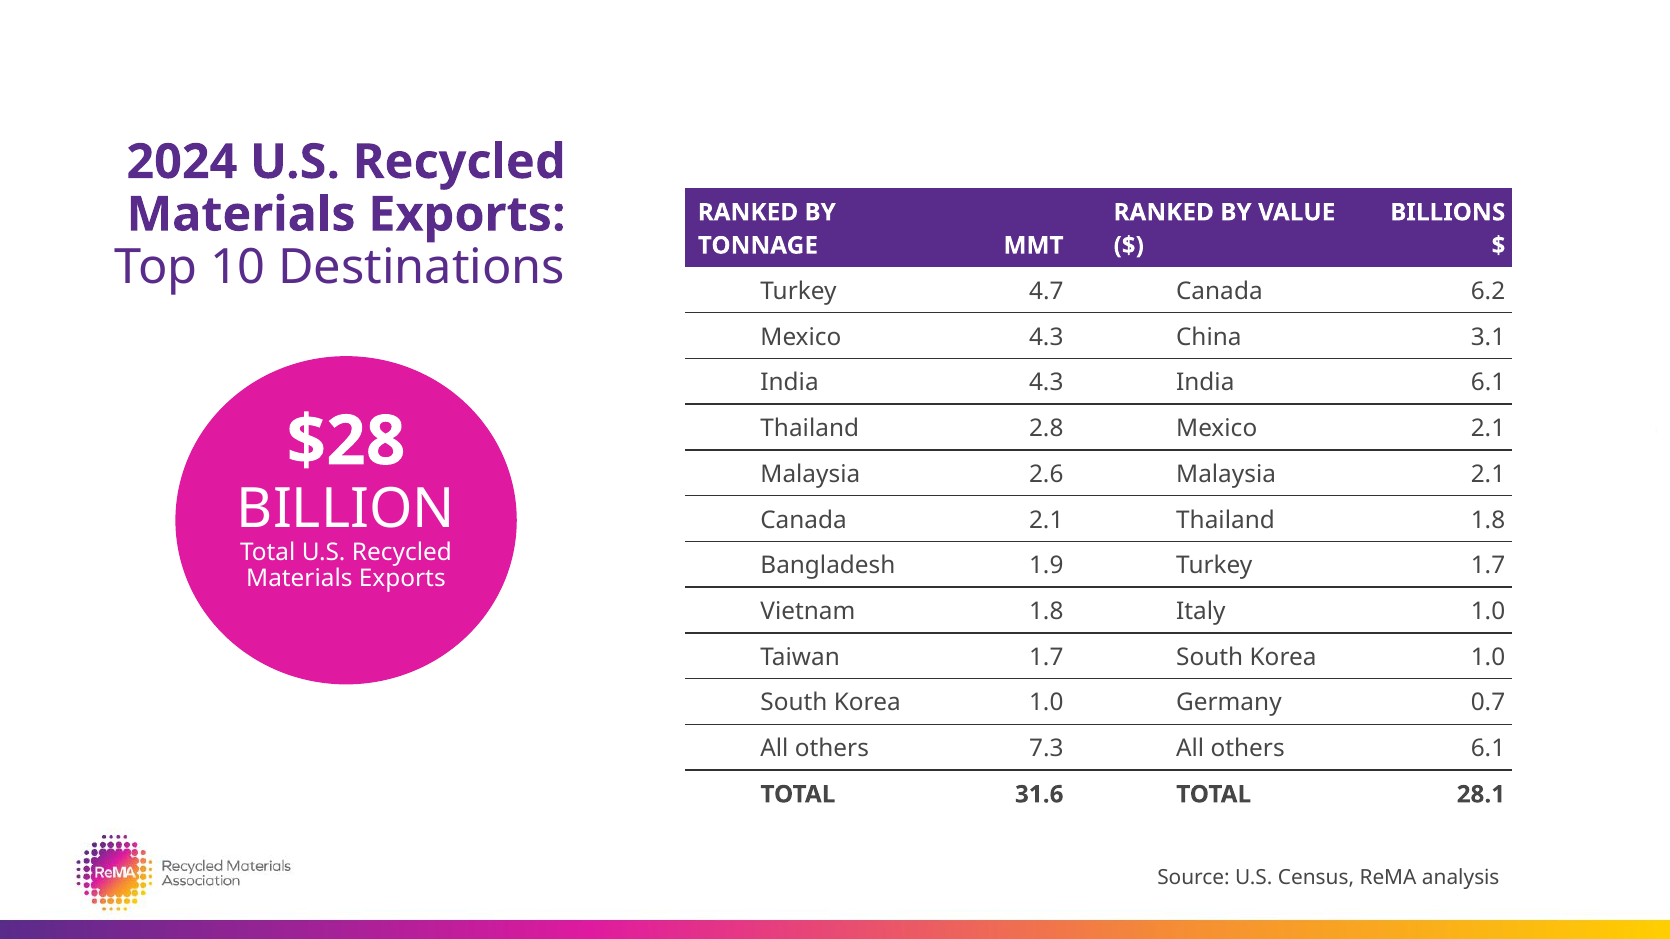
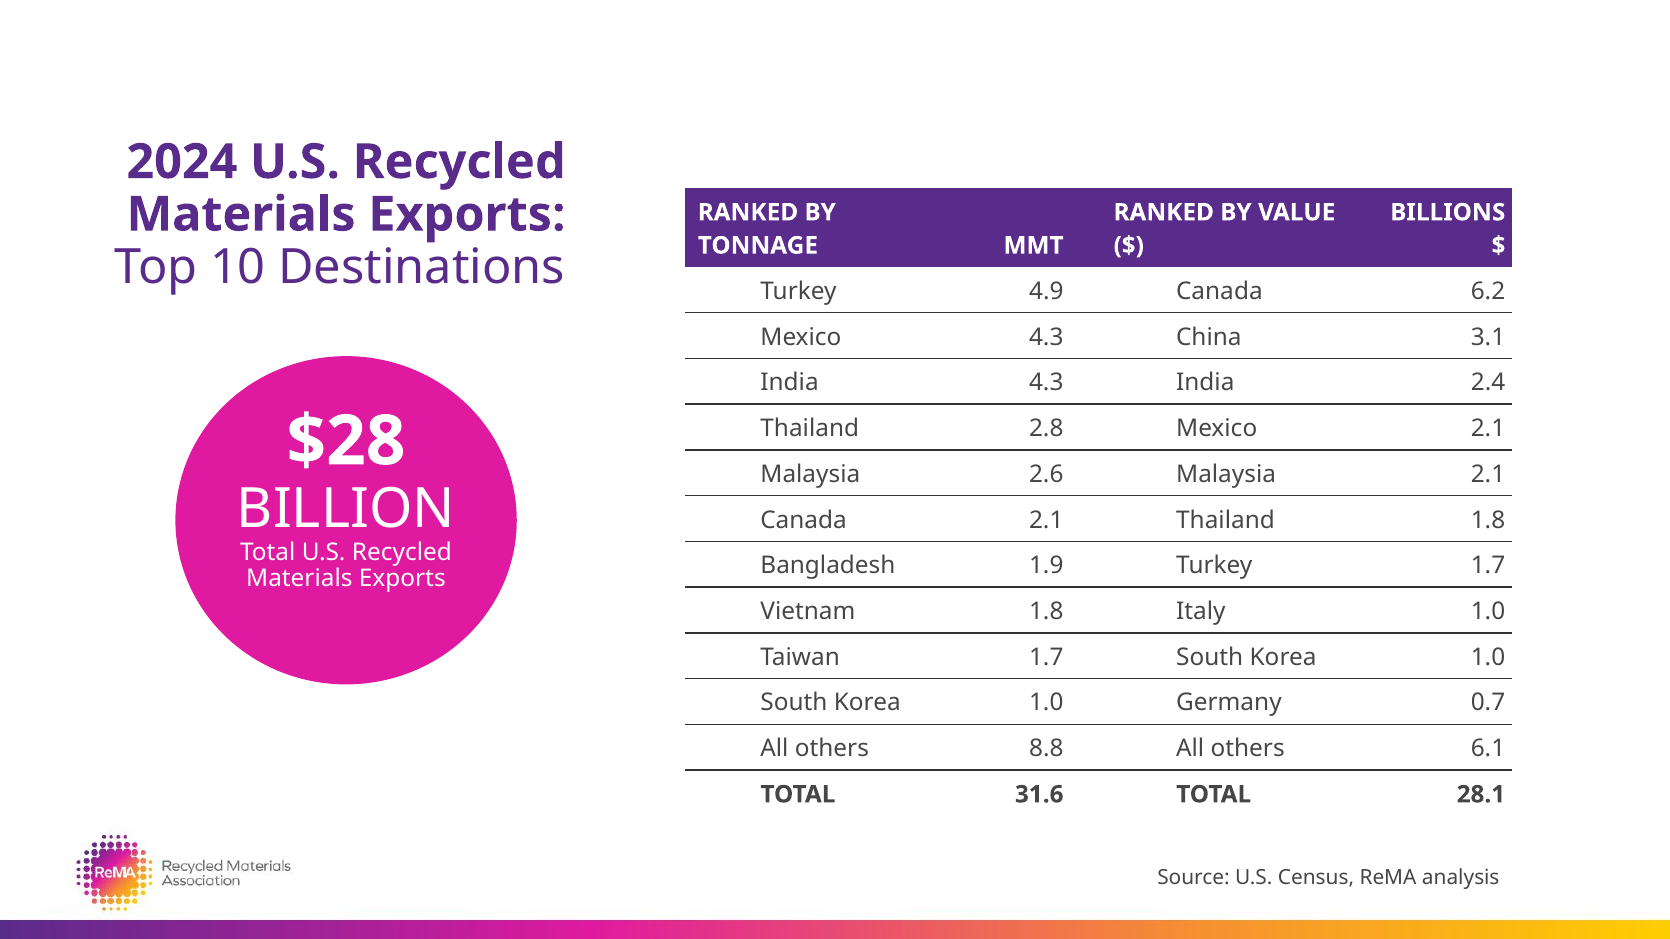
4.7: 4.7 -> 4.9 (1046, 291)
India 6.1: 6.1 -> 2.4 (1488, 383)
7.3: 7.3 -> 8.8 (1046, 749)
